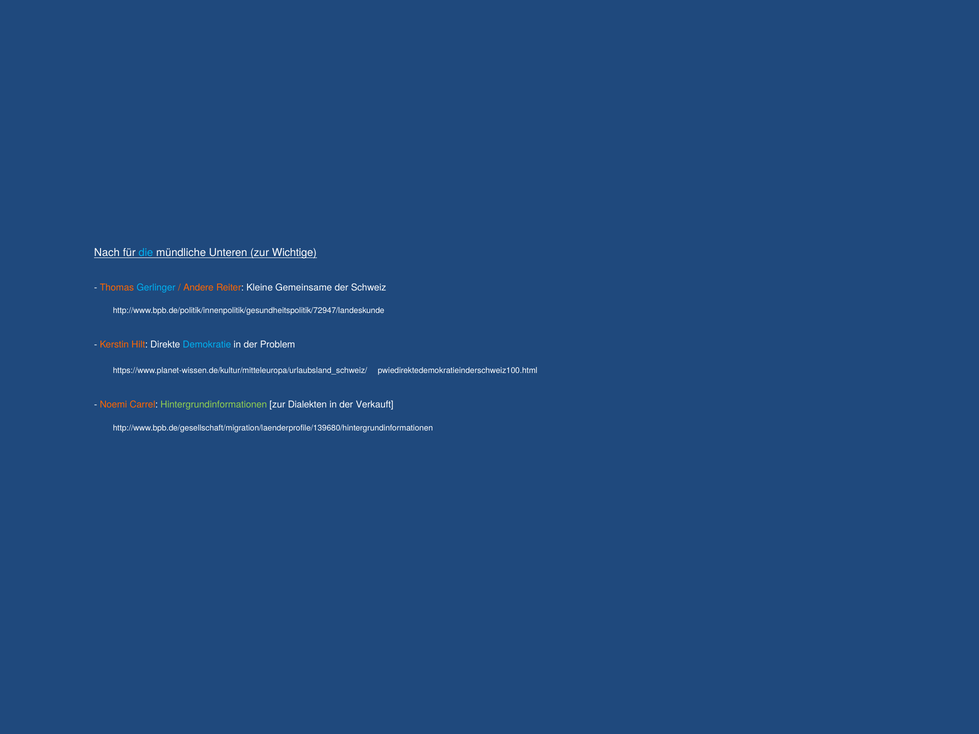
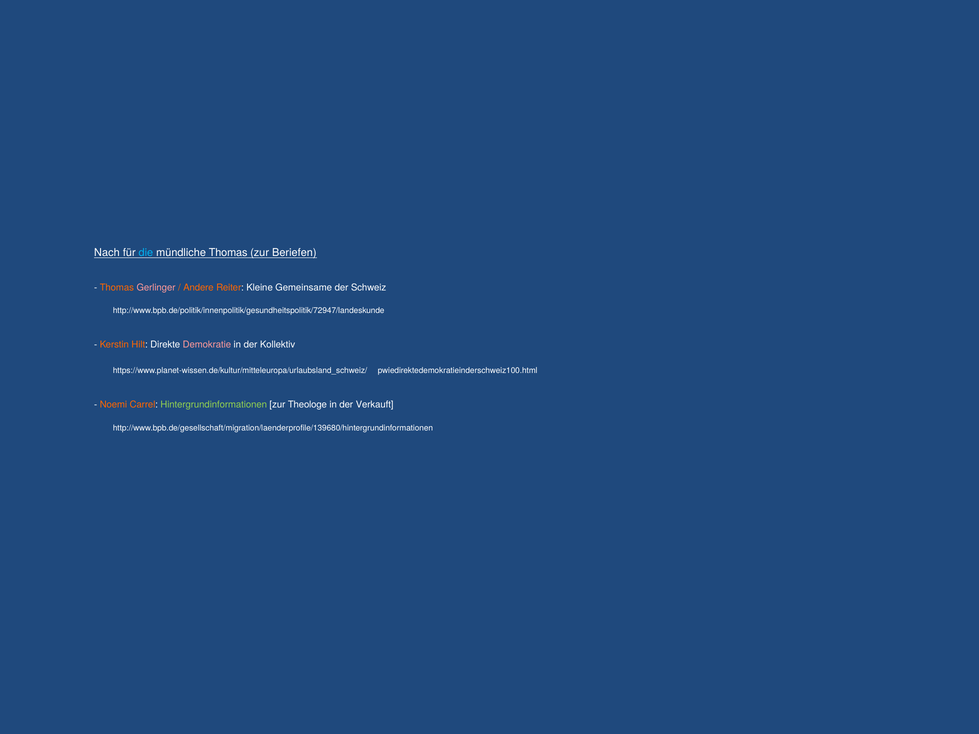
mündliche Unteren: Unteren -> Thomas (228, 253)
Wichtige: Wichtige -> Beriefen (294, 253)
Gerlinger colour: light blue -> pink (156, 287)
Demokratie colour: light blue -> pink (207, 345)
Problem: Problem -> Kollektiv (278, 345)
Dialekten: Dialekten -> Theologe (307, 405)
